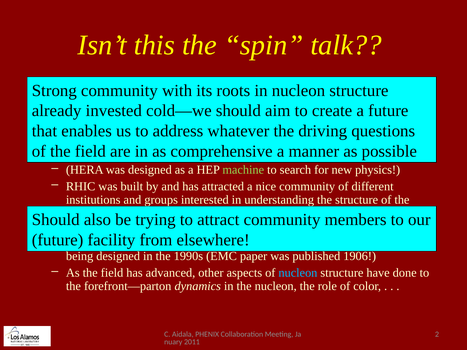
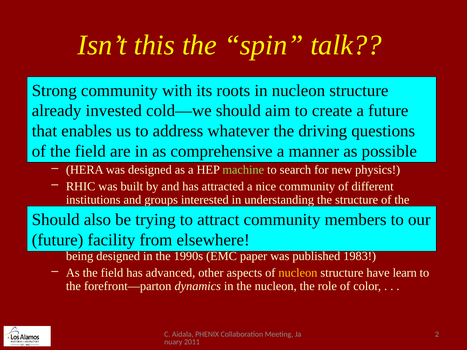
1906: 1906 -> 1983 (360, 256)
nucleon colour: light blue -> yellow (298, 273)
done: done -> learn (405, 273)
